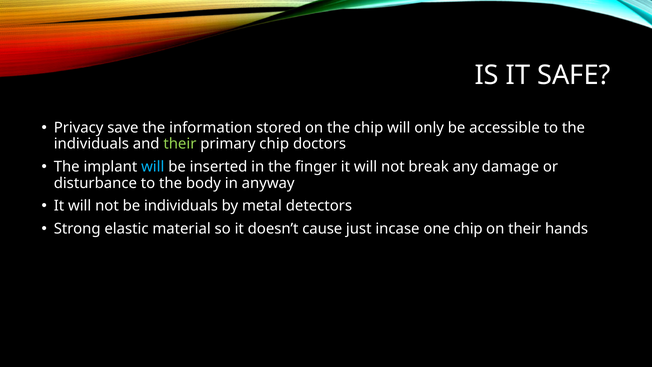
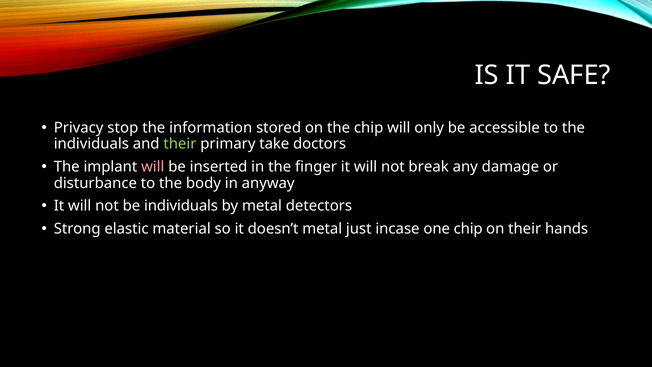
save: save -> stop (123, 128)
primary chip: chip -> take (274, 144)
will colour: light blue -> pink (153, 167)
doesn’t cause: cause -> metal (322, 229)
